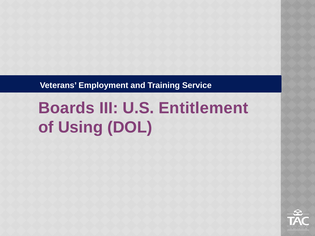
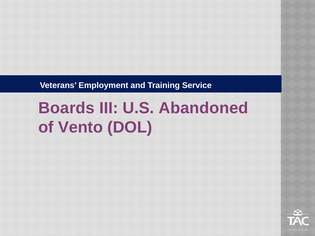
Entitlement: Entitlement -> Abandoned (203, 108)
Using: Using -> Vento (80, 127)
